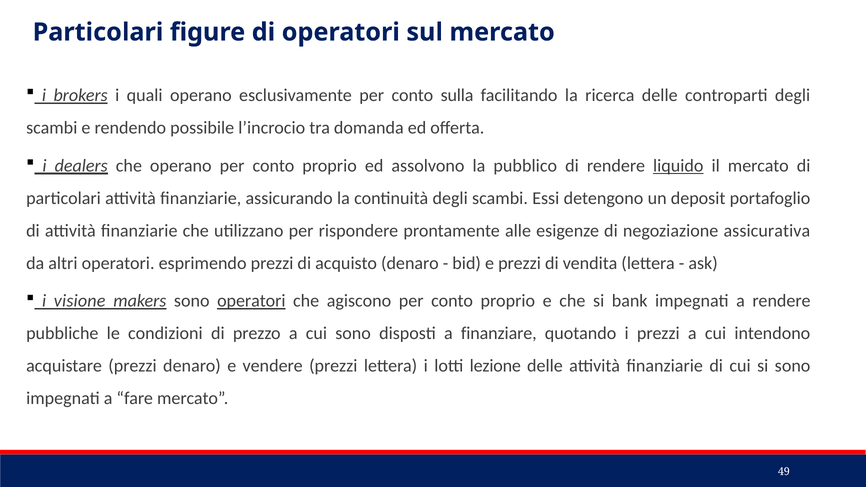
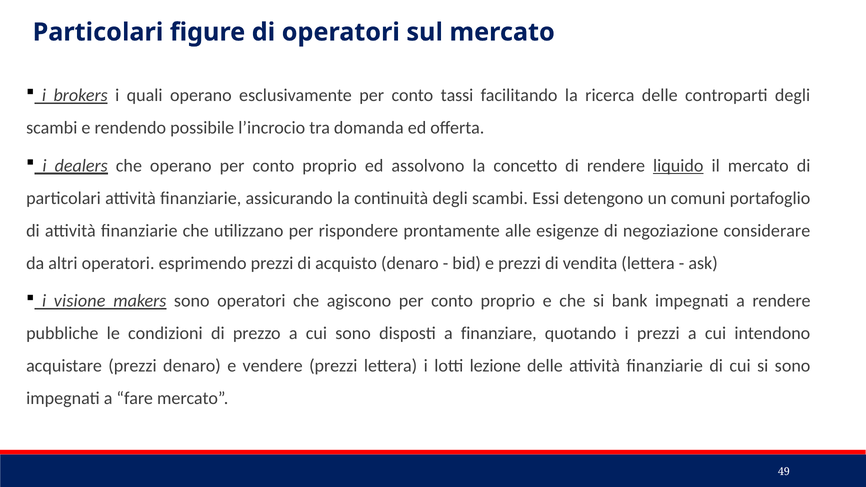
sulla: sulla -> tassi (457, 95)
pubblico: pubblico -> concetto (525, 166)
deposit: deposit -> comuni (698, 198)
assicurativa: assicurativa -> considerare (767, 231)
operatori underline: present -> none (251, 301)
